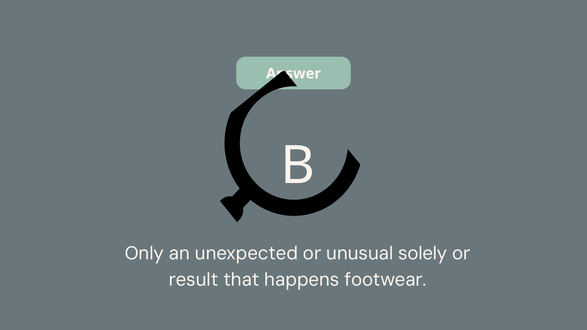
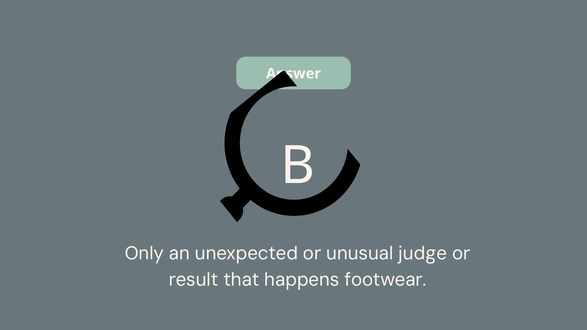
solely: solely -> judge (423, 254)
